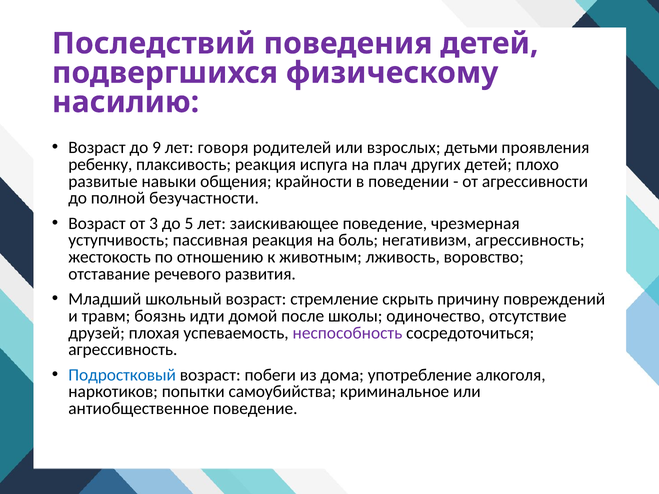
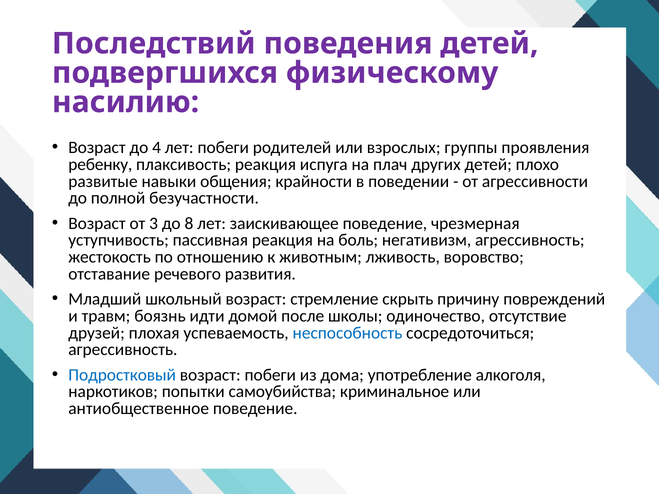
9: 9 -> 4 (157, 148)
лет говоря: говоря -> побеги (223, 148)
детьми: детьми -> группы (471, 148)
5: 5 -> 8 (189, 223)
неспособность colour: purple -> blue (347, 333)
